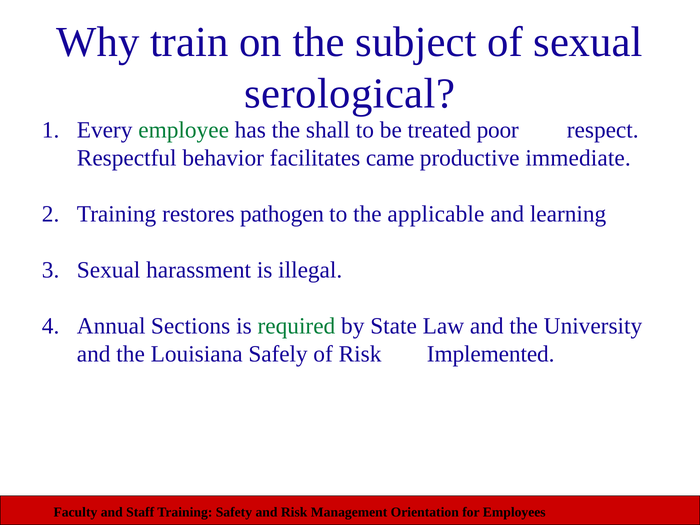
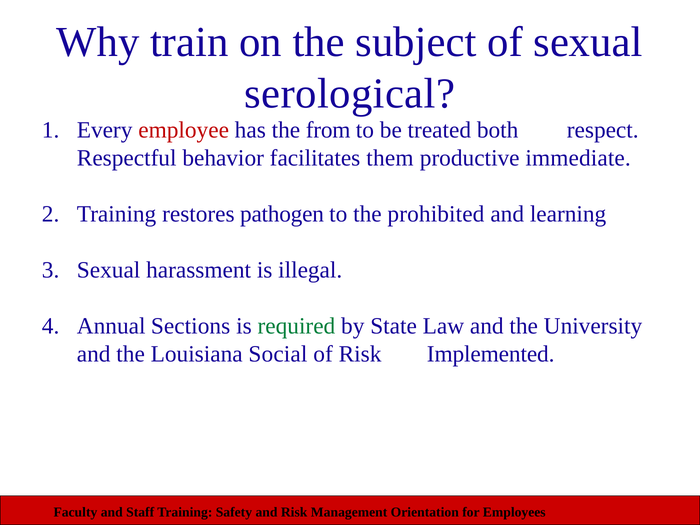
employee colour: green -> red (184, 130)
shall: shall -> from (328, 130)
poor: poor -> both (498, 130)
came: came -> them (390, 158)
applicable: applicable -> prohibited (436, 214)
Safely: Safely -> Social (278, 354)
